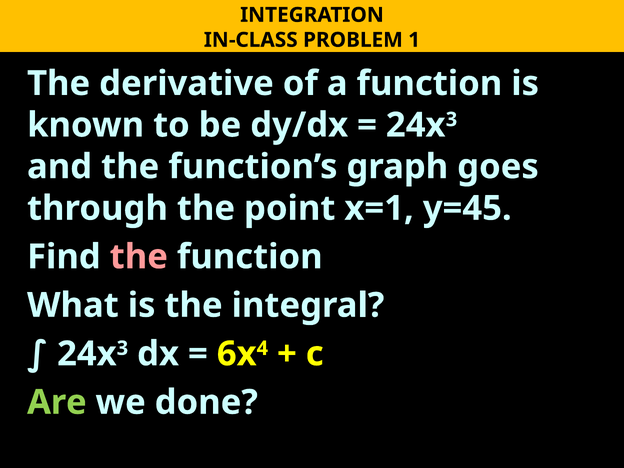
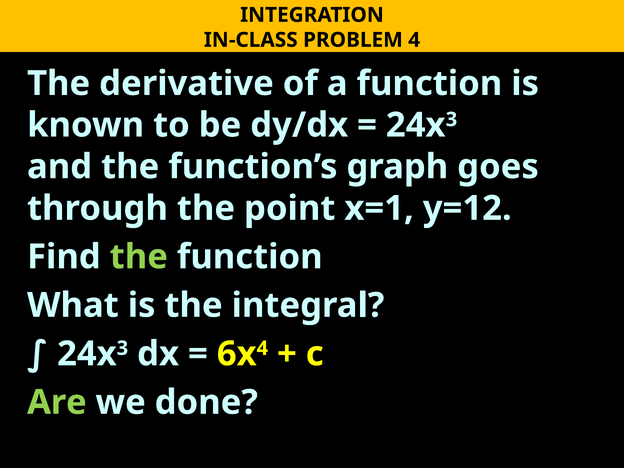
PROBLEM 1: 1 -> 4 (414, 40)
y=45: y=45 -> y=12 (467, 208)
the colour: pink -> light green (139, 257)
